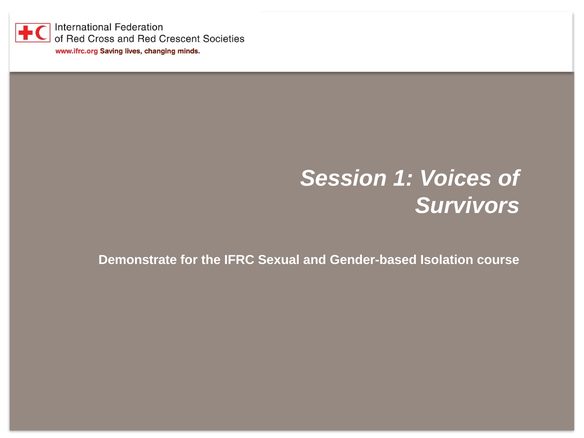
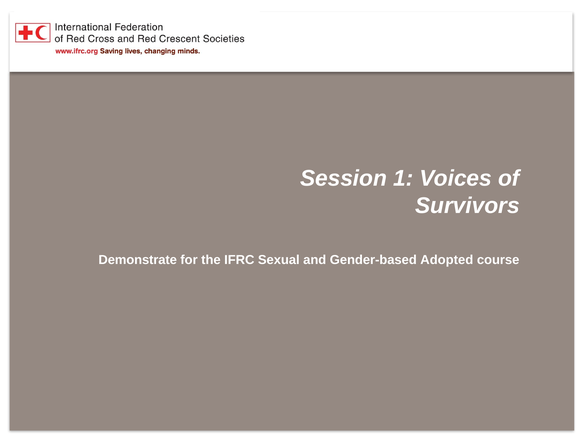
Isolation: Isolation -> Adopted (447, 260)
